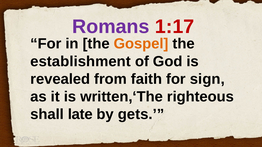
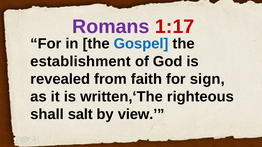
Gospel colour: orange -> blue (141, 44)
late: late -> salt (80, 115)
gets: gets -> view (141, 115)
